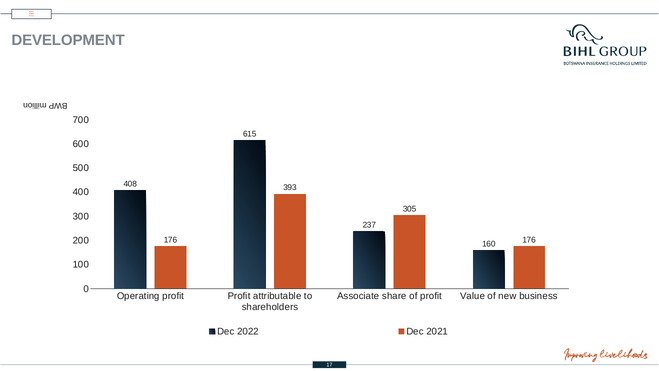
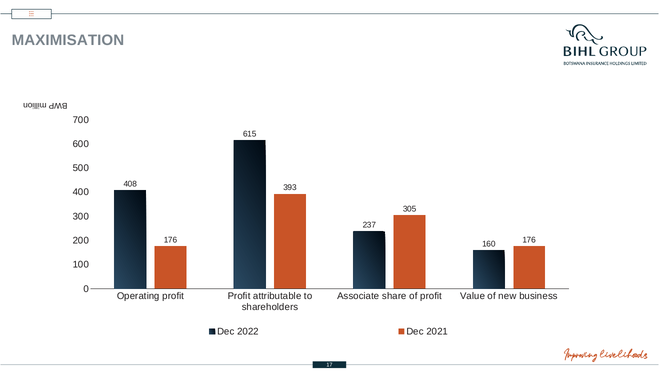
DEVELOPMENT: DEVELOPMENT -> MAXIMISATION (68, 40)
